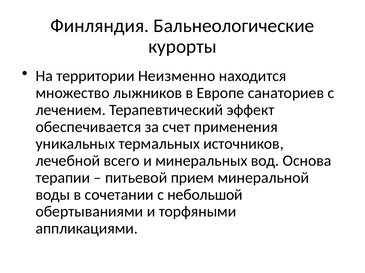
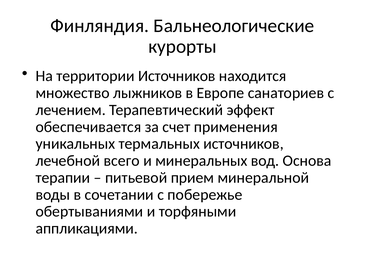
территории Неизменно: Неизменно -> Источников (177, 76)
небольшой: небольшой -> побережье (205, 195)
